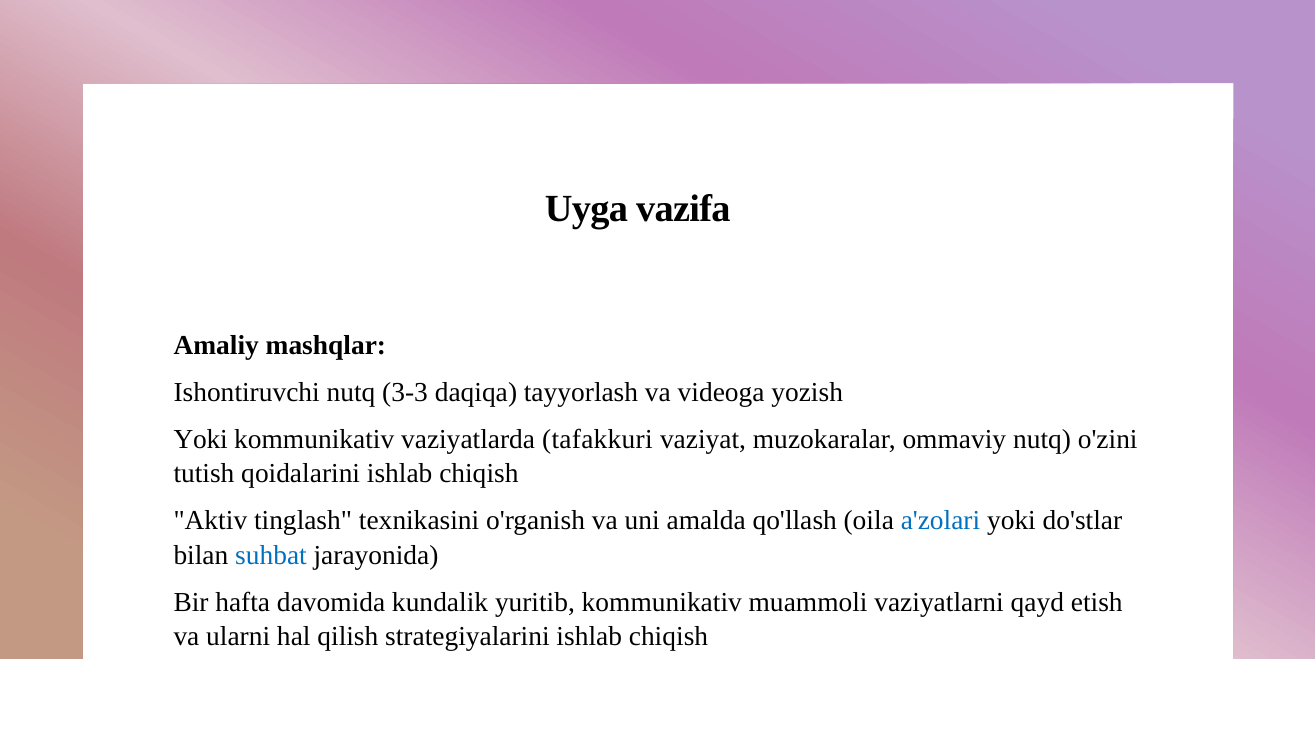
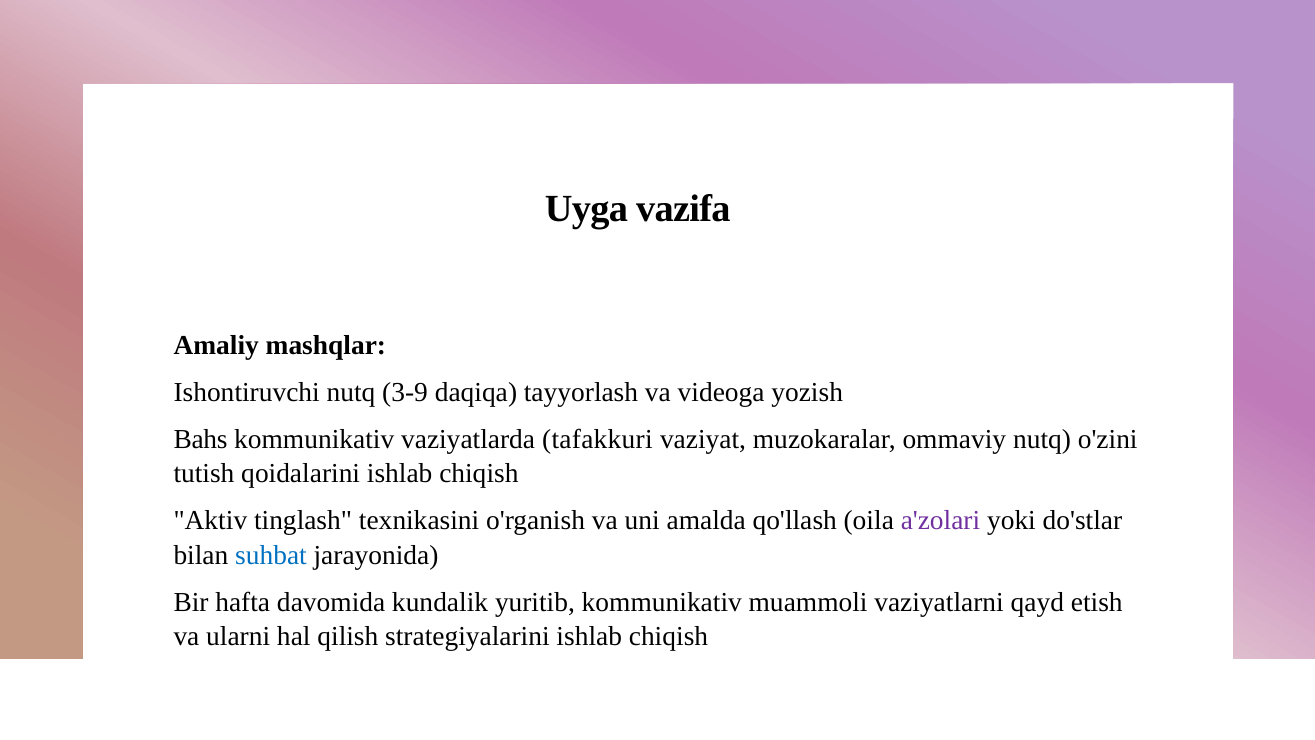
3-3: 3-3 -> 3-9 (405, 392)
Yoki: Yoki -> Bahs (201, 439)
a'zolari colour: blue -> purple (940, 521)
